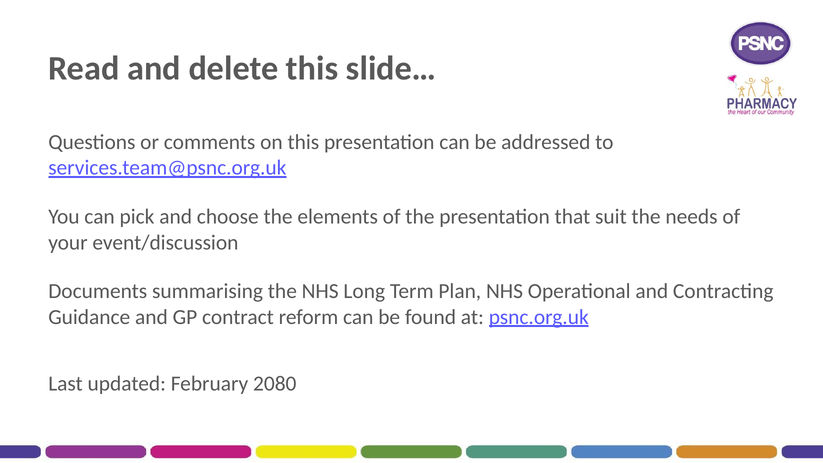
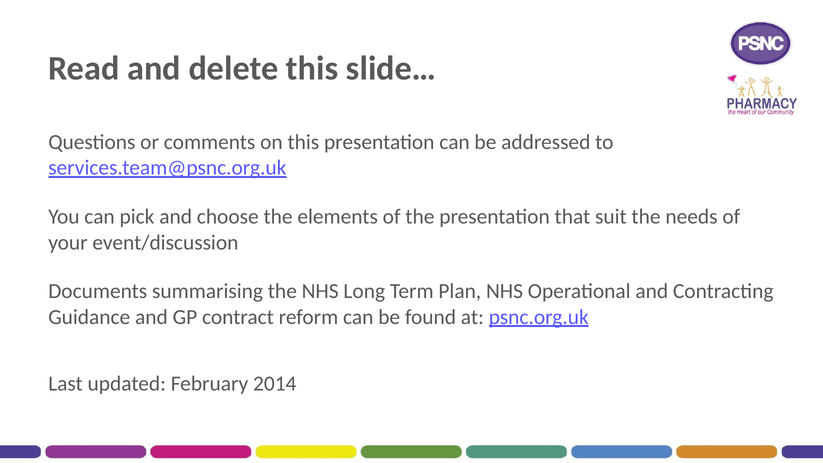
2080: 2080 -> 2014 (275, 384)
